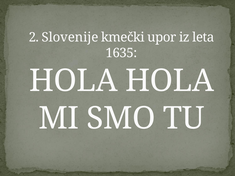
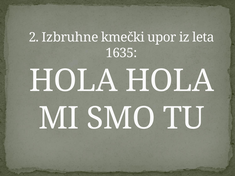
Slovenije: Slovenije -> Izbruhne (70, 37)
